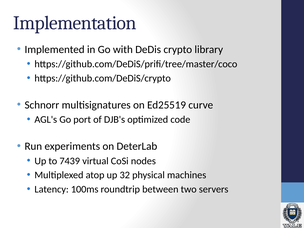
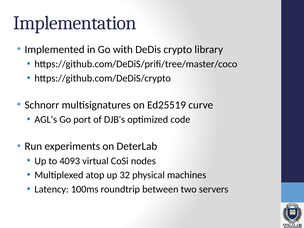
7439: 7439 -> 4093 (70, 161)
